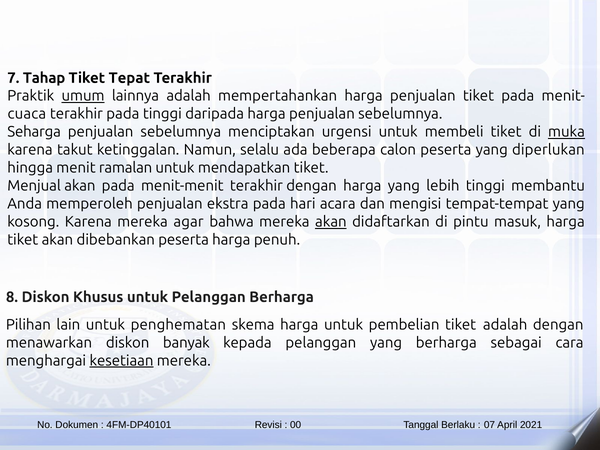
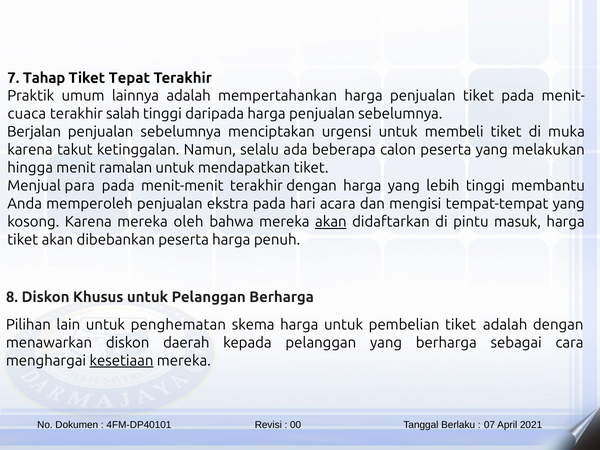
umum underline: present -> none (83, 96)
terakhir pada: pada -> salah (123, 114)
Seharga: Seharga -> Berjalan (34, 132)
muka underline: present -> none (566, 132)
diperlukan: diperlukan -> melakukan (548, 150)
Menjual akan: akan -> para (80, 186)
agar: agar -> oleh (189, 222)
banyak: banyak -> daerah (186, 343)
